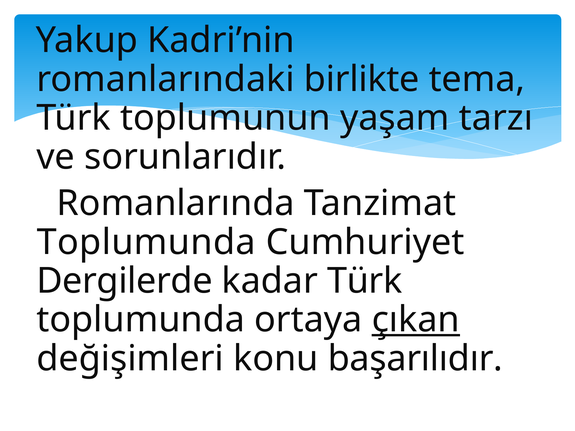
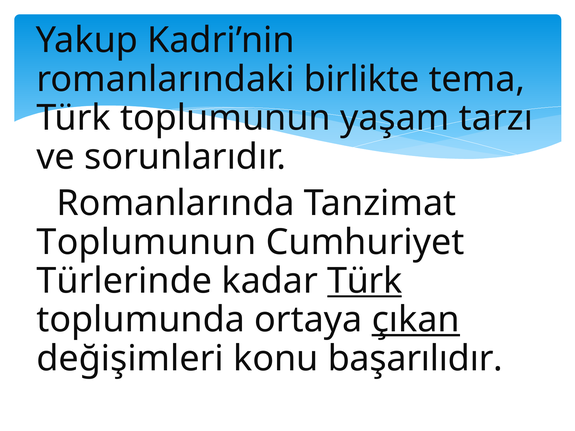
Toplumunda: Toplumunda -> Toplumunun (146, 242)
Dergilerde: Dergilerde -> Türlerinde (124, 281)
Türk underline: none -> present (365, 281)
